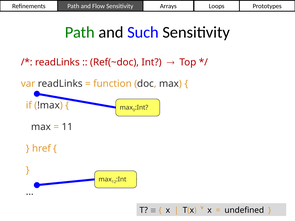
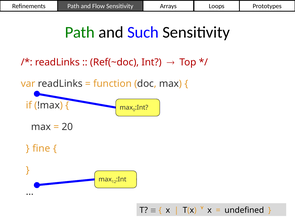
11: 11 -> 20 (67, 127)
href: href -> fine (41, 149)
